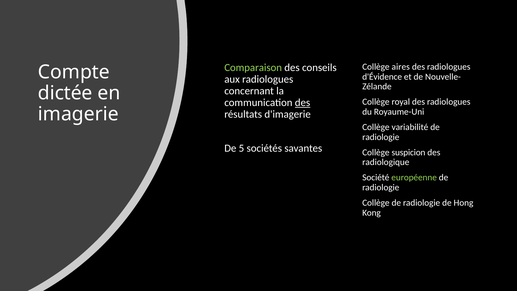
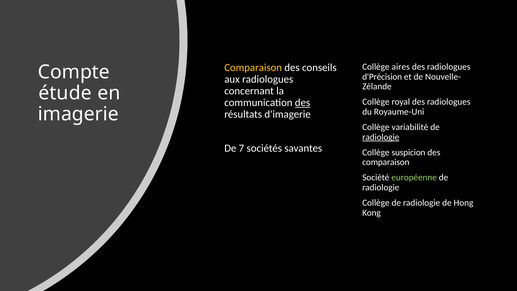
Comparaison colour: light green -> yellow (253, 68)
d'Évidence: d'Évidence -> d'Précision (382, 77)
dictée: dictée -> étude (65, 93)
radiologie underline: none -> present (381, 137)
5: 5 -> 7 (241, 148)
radiologique: radiologique -> comparaison (386, 162)
